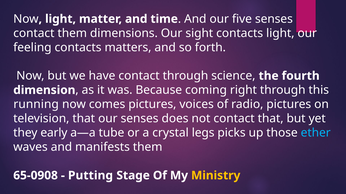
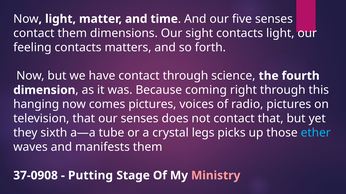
running: running -> hanging (36, 105)
early: early -> sixth (54, 133)
65-0908: 65-0908 -> 37-0908 (36, 176)
Ministry colour: yellow -> pink (216, 176)
